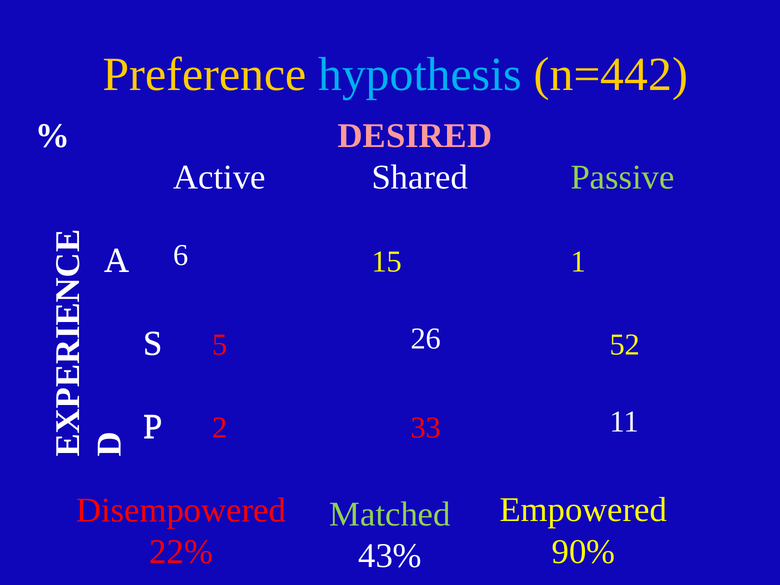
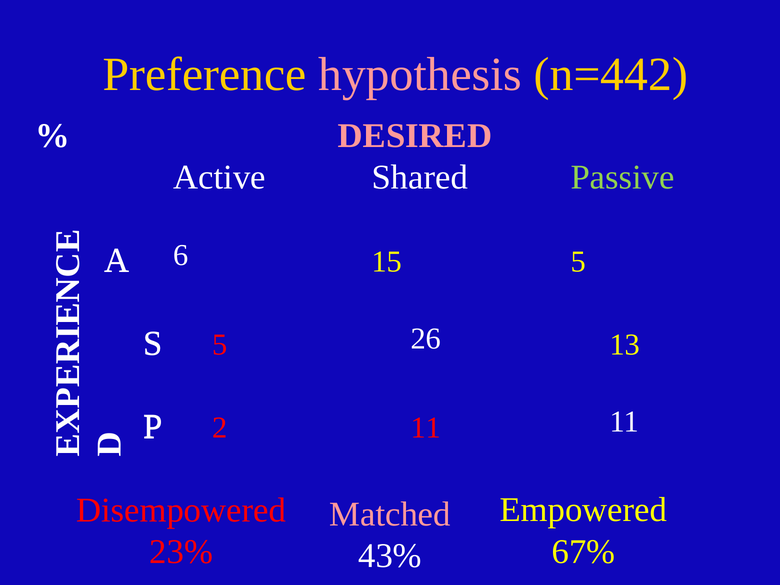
hypothesis colour: light blue -> pink (420, 75)
15 1: 1 -> 5 (578, 262)
52: 52 -> 13 (625, 345)
2 33: 33 -> 11 (426, 428)
Matched colour: light green -> pink (390, 514)
90%: 90% -> 67% (583, 552)
22%: 22% -> 23% (181, 552)
